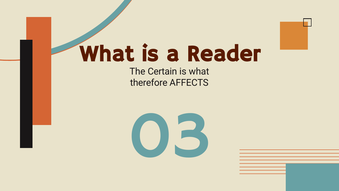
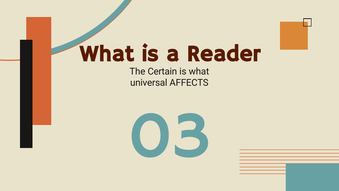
therefore: therefore -> universal (149, 83)
